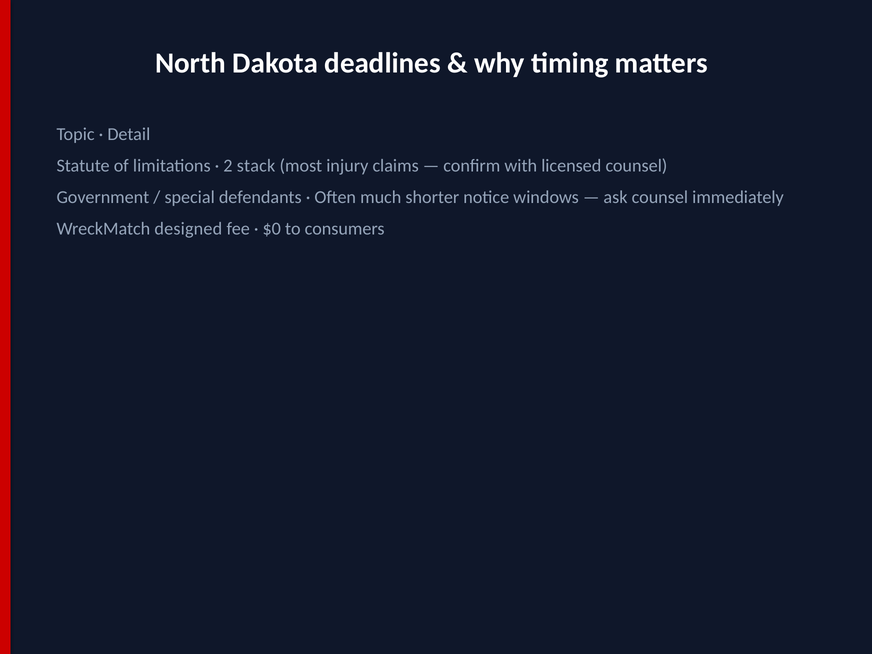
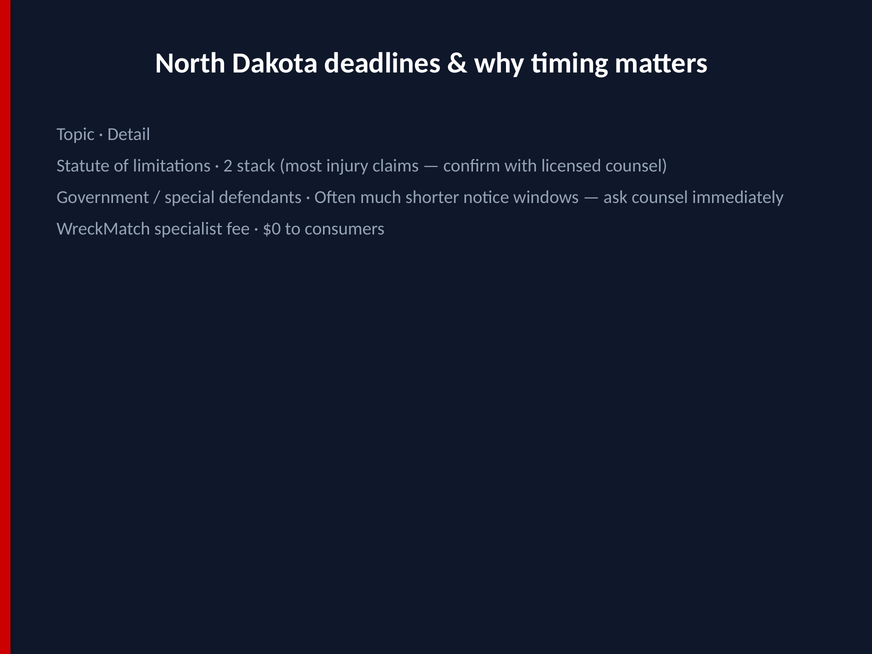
designed: designed -> specialist (188, 229)
